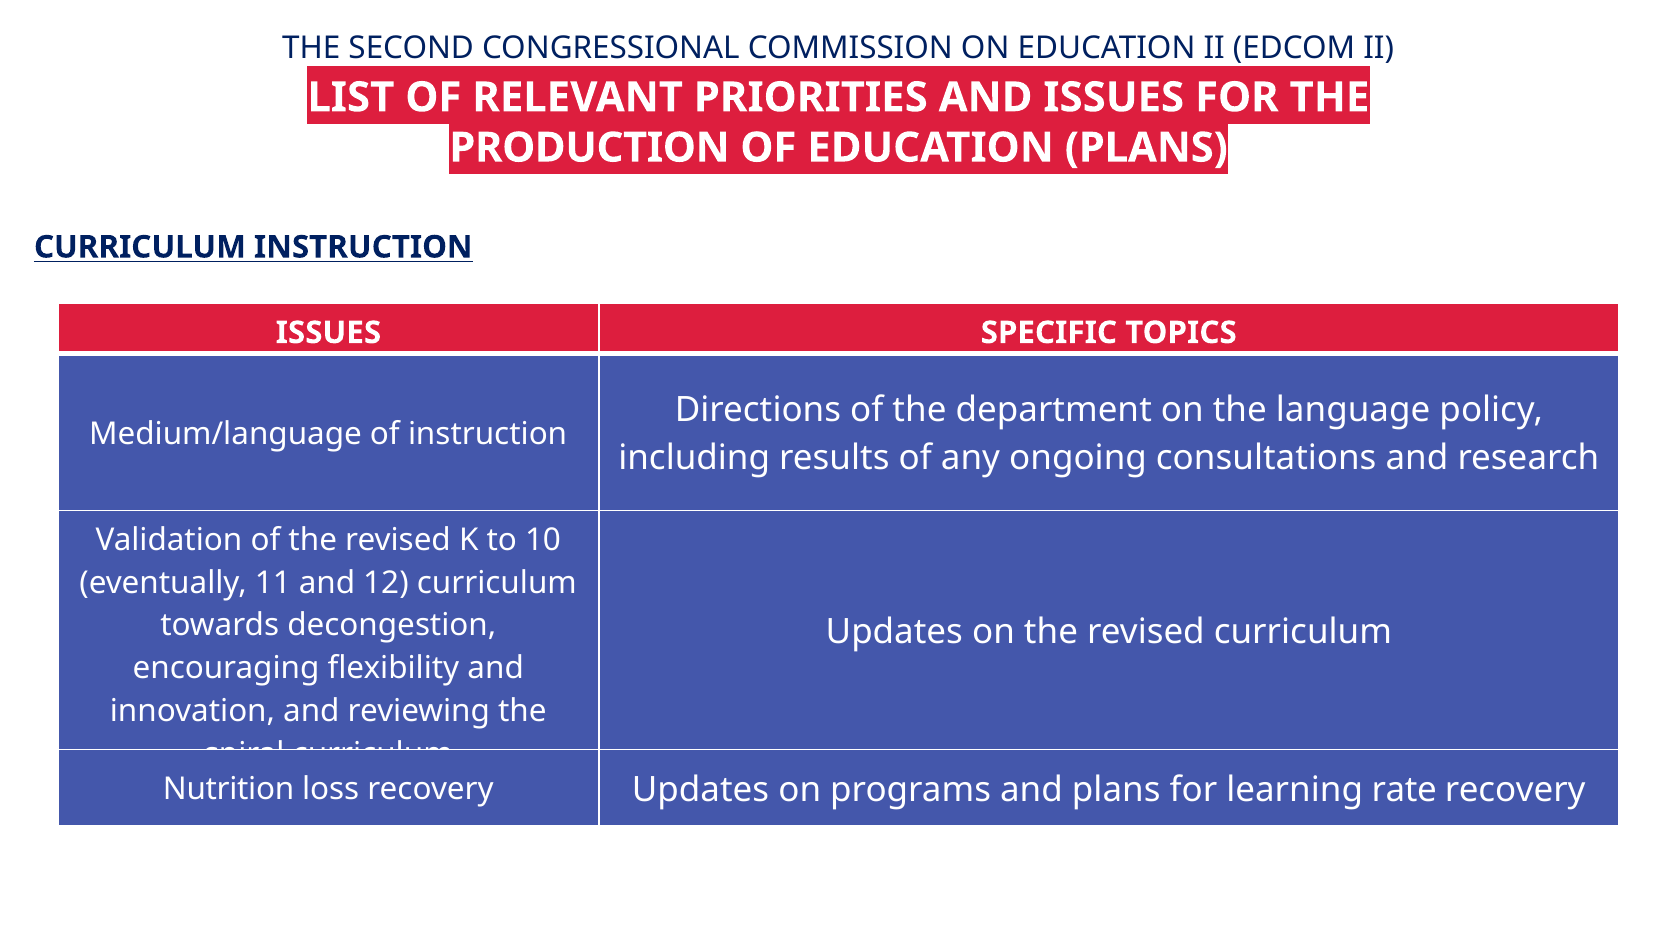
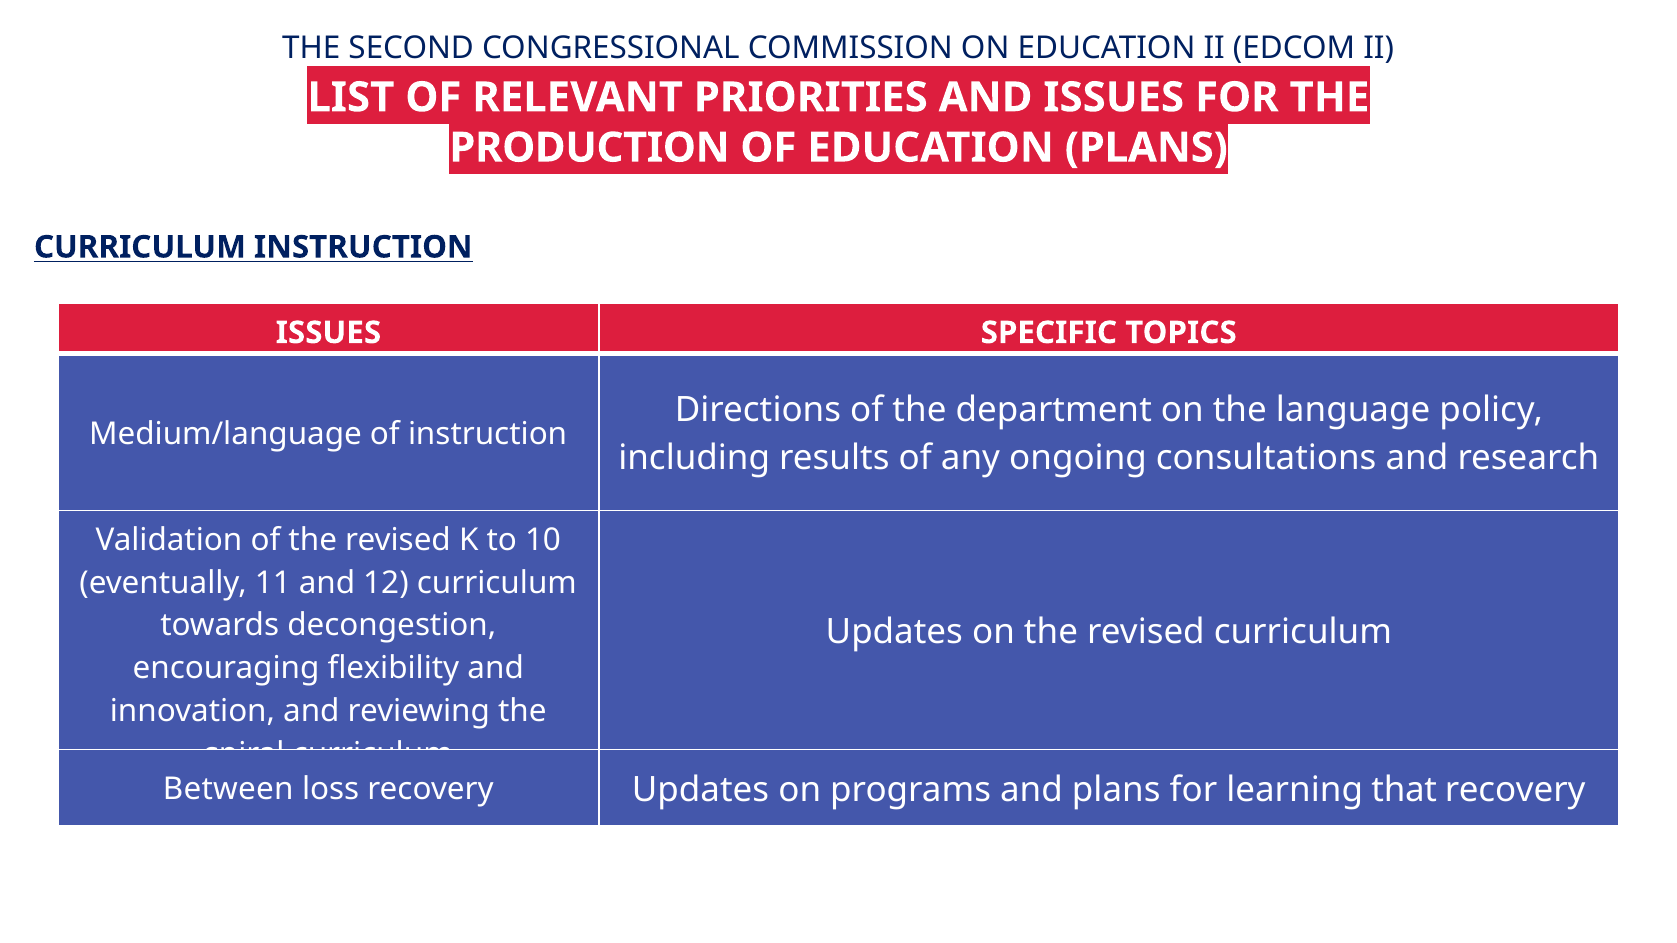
Nutrition: Nutrition -> Between (228, 789)
rate: rate -> that (1404, 790)
